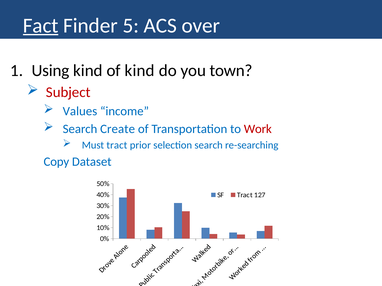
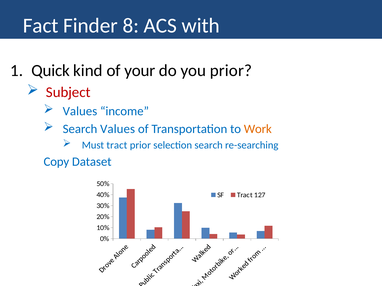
Fact underline: present -> none (41, 26)
5: 5 -> 8 (131, 26)
over: over -> with (201, 26)
Using: Using -> Quick (51, 71)
of kind: kind -> your (140, 71)
you town: town -> prior (231, 71)
Search Create: Create -> Values (118, 129)
Work colour: red -> orange (258, 129)
